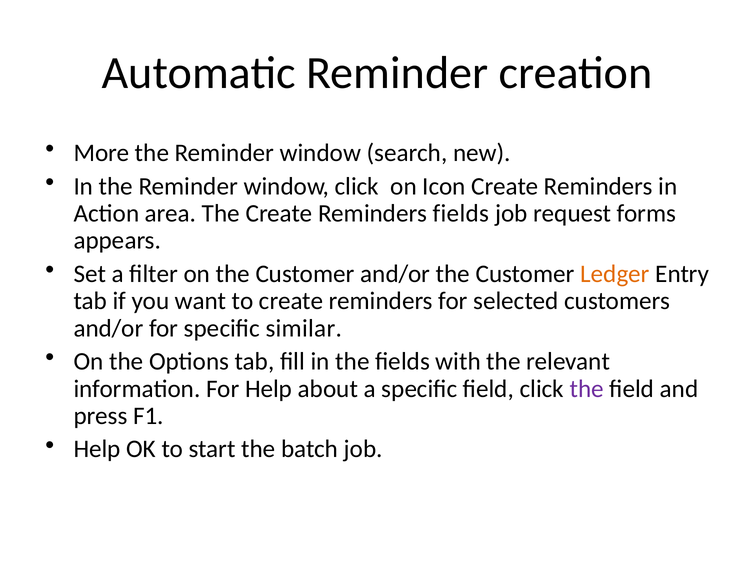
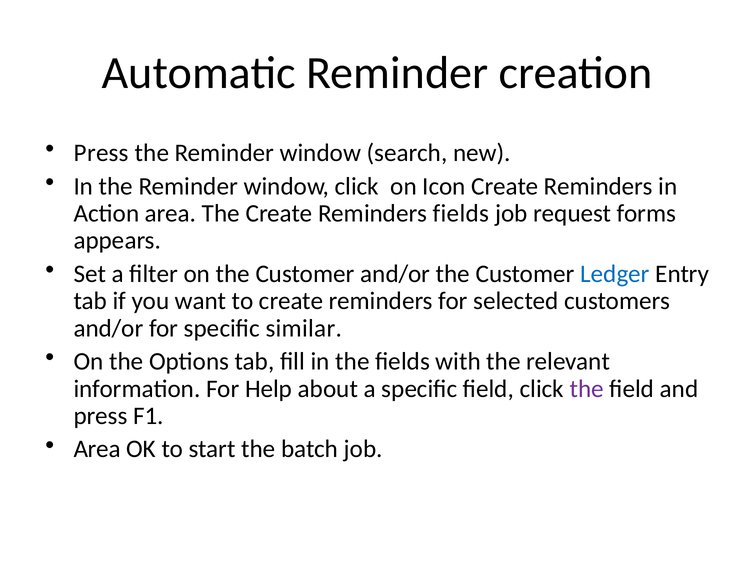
More: More -> Press (101, 153)
Ledger colour: orange -> blue (615, 274)
Help: Help -> Area (97, 449)
